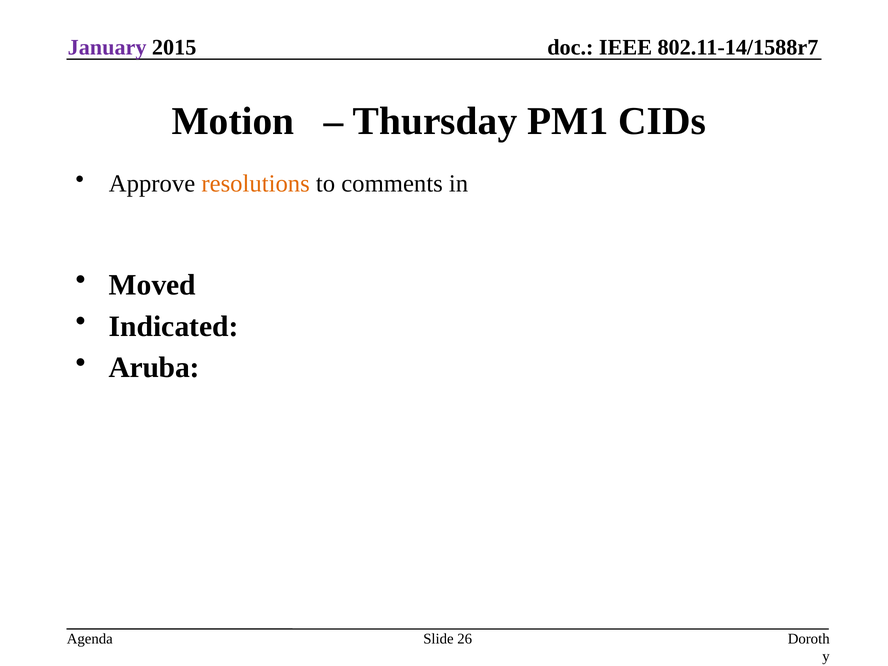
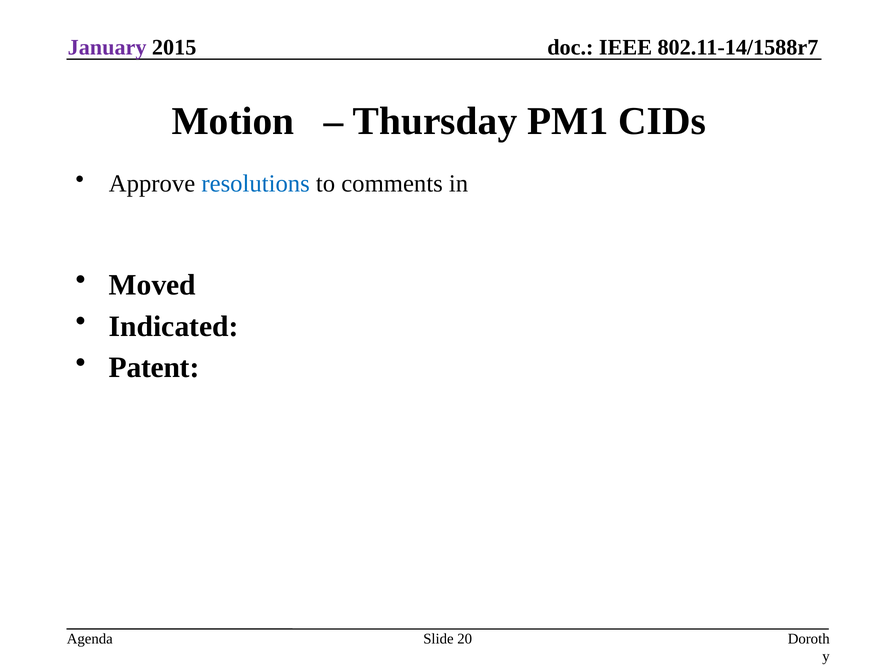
resolutions colour: orange -> blue (256, 184)
Aruba: Aruba -> Patent (154, 368)
26: 26 -> 20 (465, 639)
